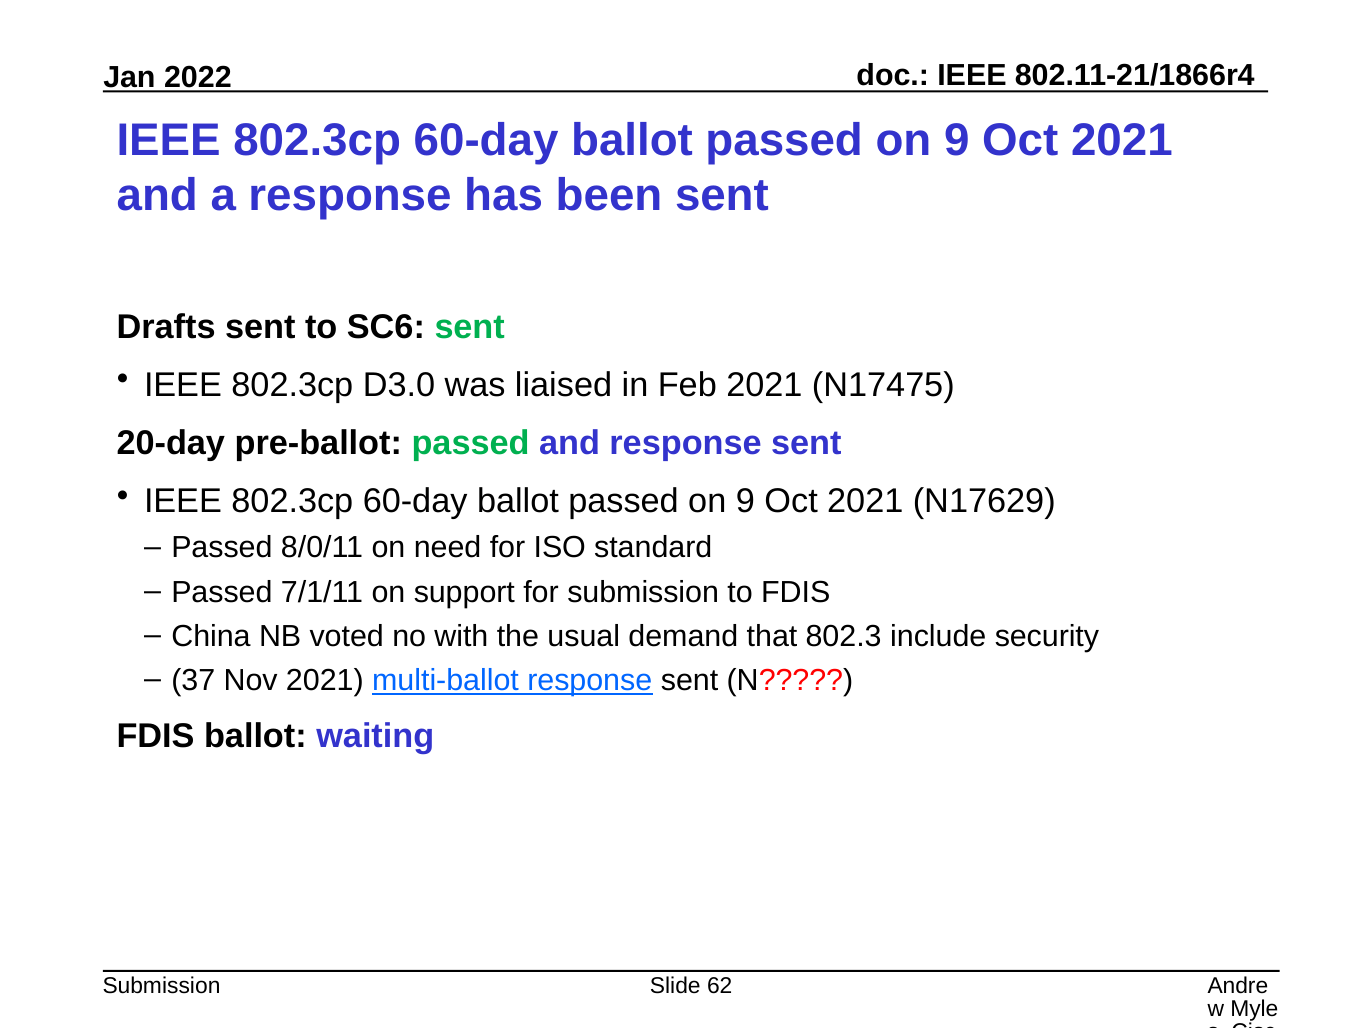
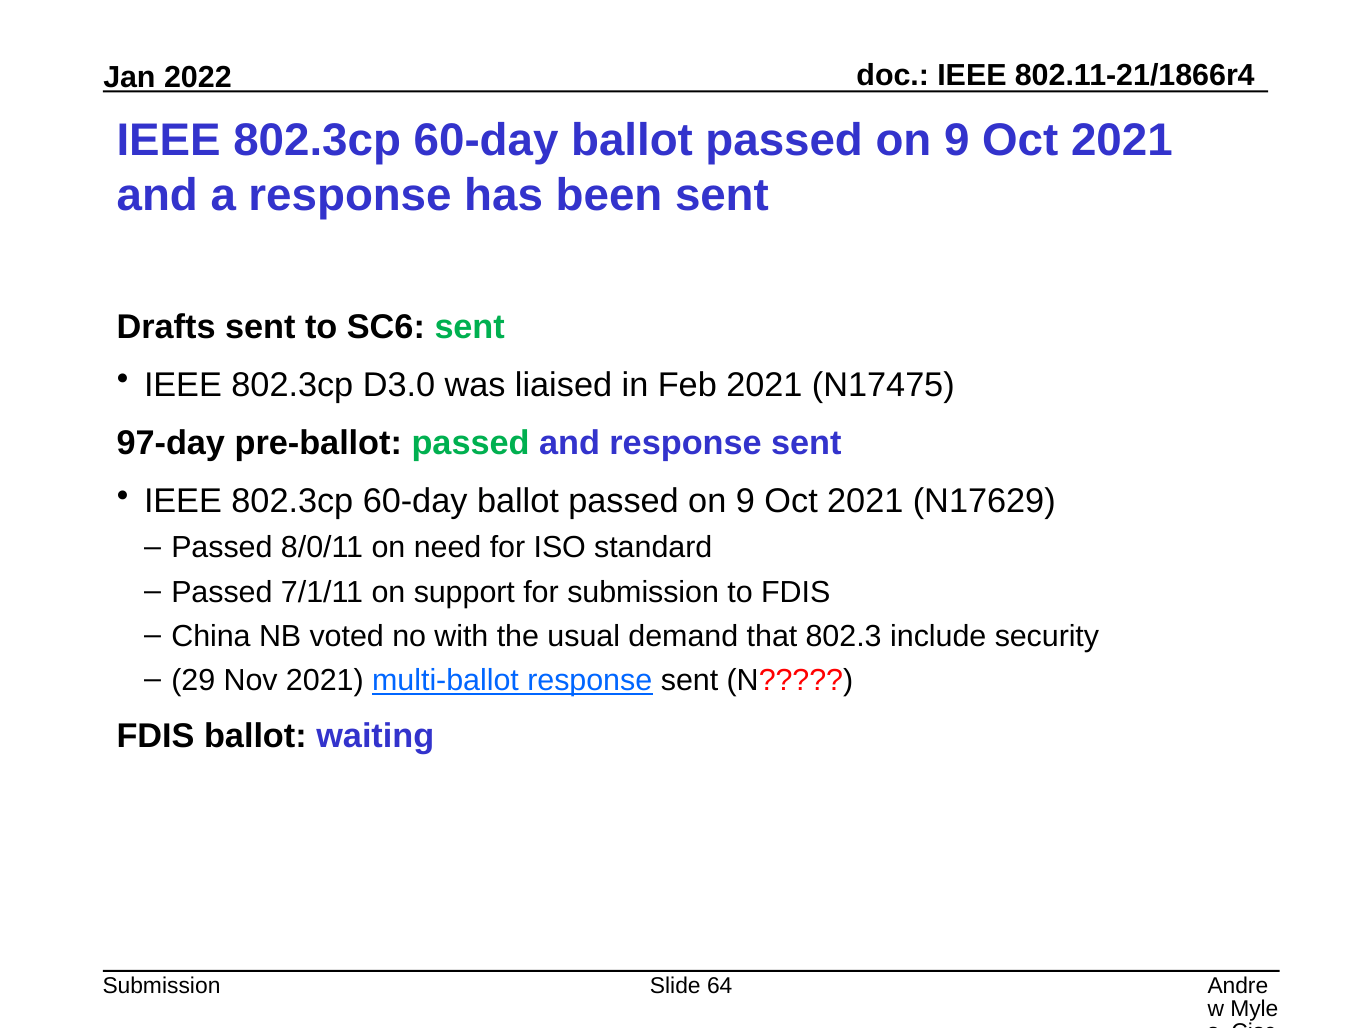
20-day: 20-day -> 97-day (171, 443)
37: 37 -> 29 (193, 680)
62: 62 -> 64 (720, 986)
